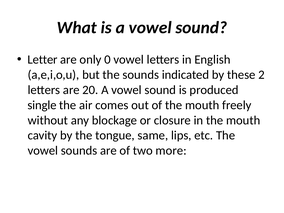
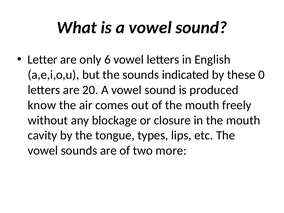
0: 0 -> 6 (108, 60)
2: 2 -> 0 (262, 75)
single: single -> know (42, 105)
same: same -> types (153, 135)
